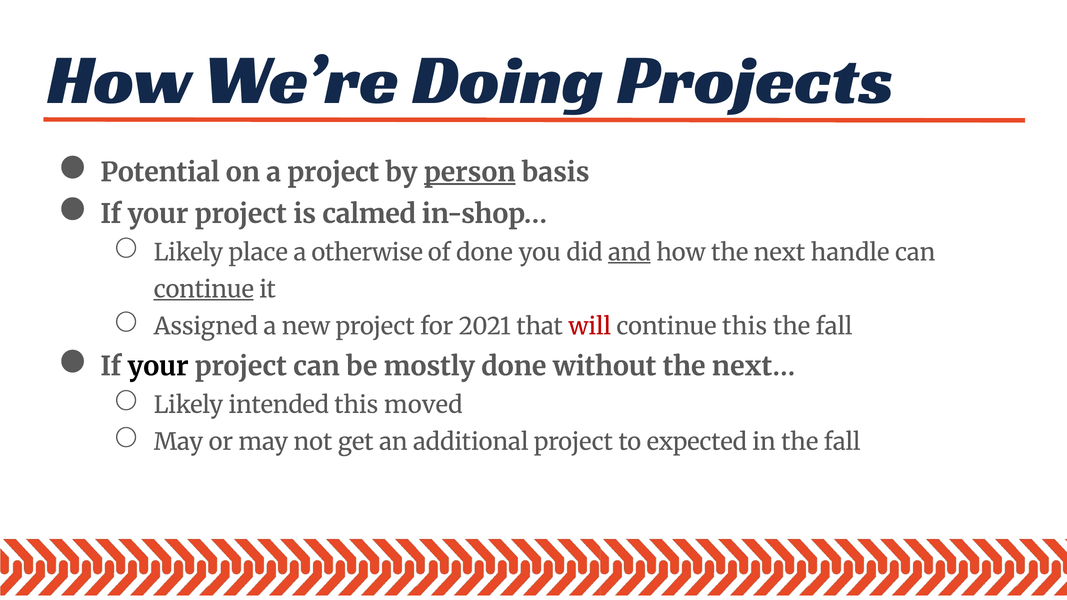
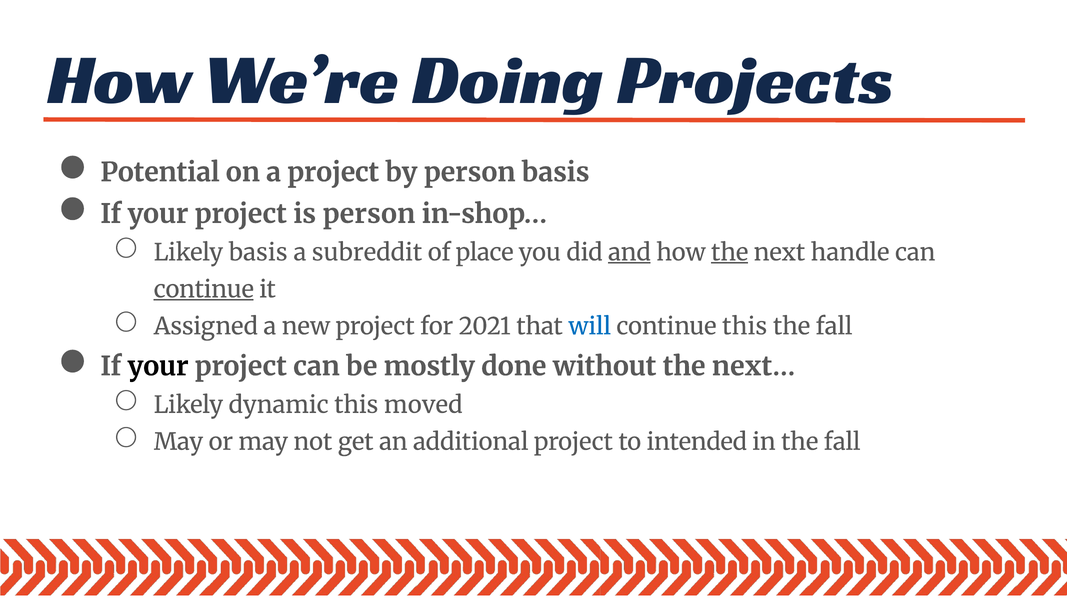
person underline: present -> none (470, 173)
is calmed: calmed -> person (369, 214)
Likely place: place -> basis (258, 253)
otherwise: otherwise -> subreddit (367, 253)
of done: done -> place (485, 253)
the underline: none -> present (730, 253)
will colour: red -> blue (590, 327)
intended: intended -> dynamic (279, 405)
expected: expected -> intended (697, 442)
